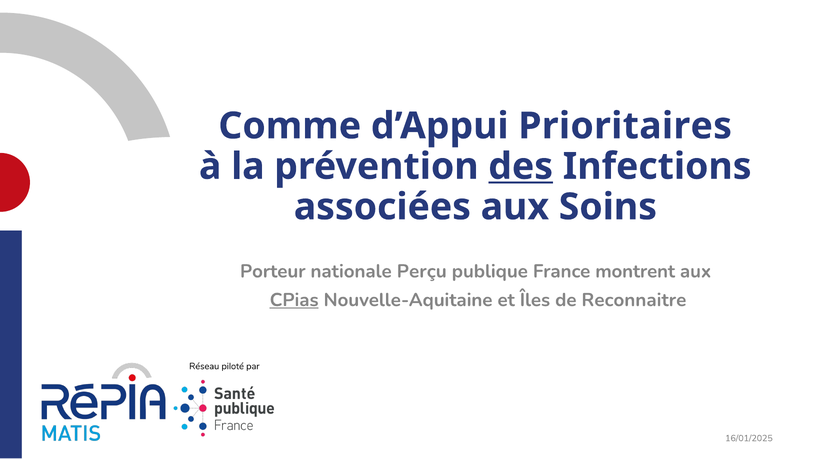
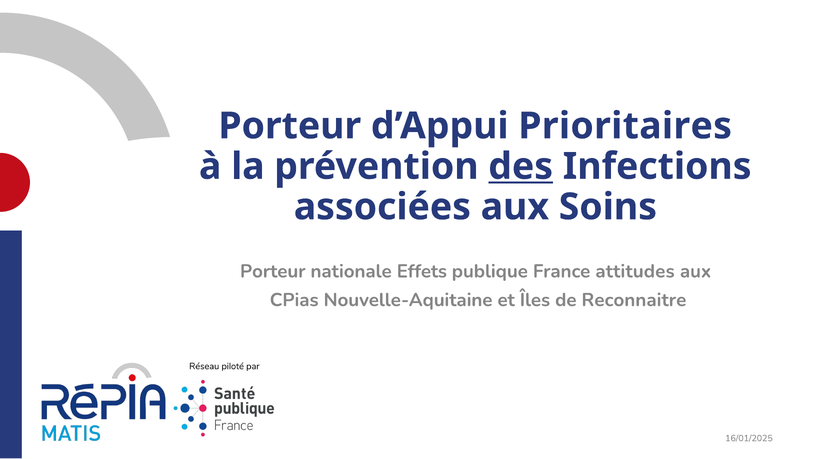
Comme: Comme -> Porteur (290, 126)
Perçu: Perçu -> Effets (422, 271)
montrent: montrent -> attitudes (635, 271)
CPias underline: present -> none (294, 300)
